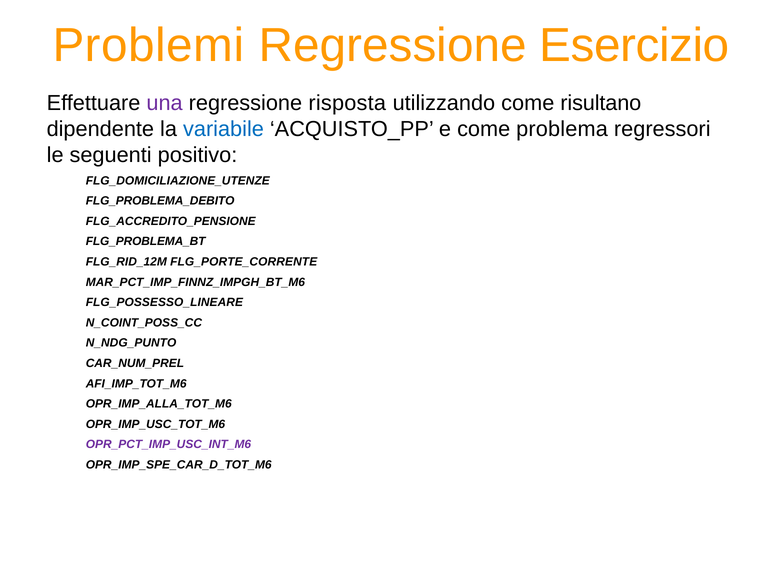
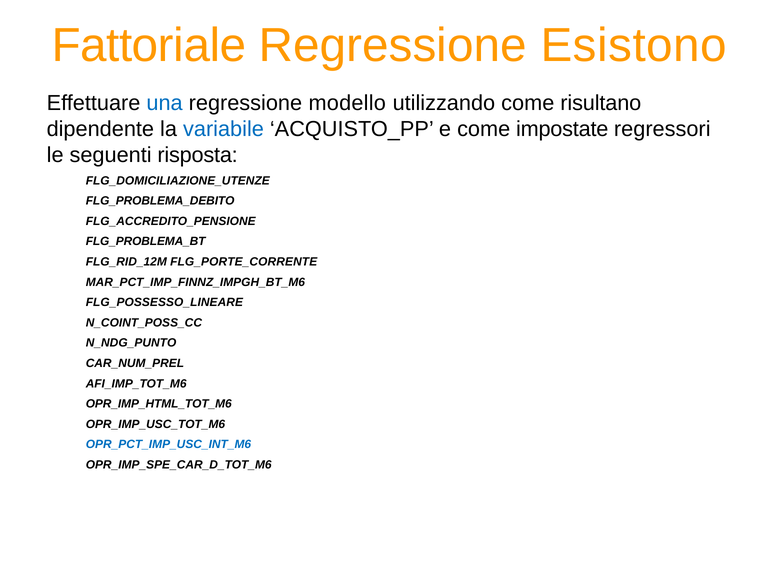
Problemi: Problemi -> Fattoriale (149, 46)
Esercizio: Esercizio -> Esistono (634, 46)
una colour: purple -> blue (165, 103)
risposta: risposta -> modello (347, 103)
problema: problema -> impostate (562, 129)
positivo: positivo -> risposta (198, 155)
OPR_IMP_ALLA_TOT_M6: OPR_IMP_ALLA_TOT_M6 -> OPR_IMP_HTML_TOT_M6 (159, 404)
OPR_PCT_IMP_USC_INT_M6 colour: purple -> blue (168, 444)
